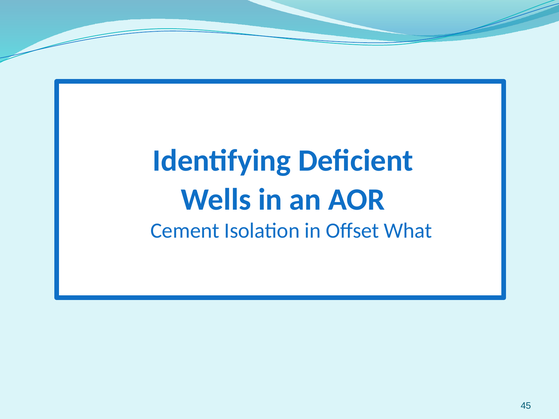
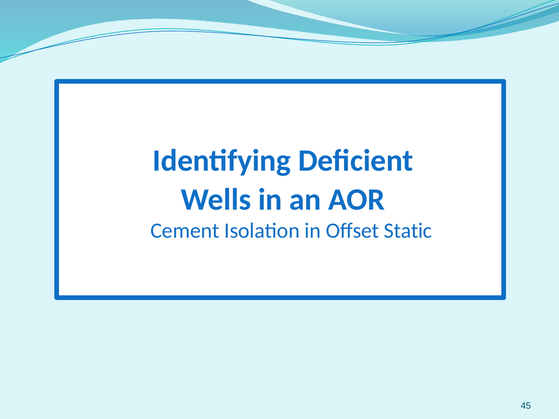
What: What -> Static (408, 231)
